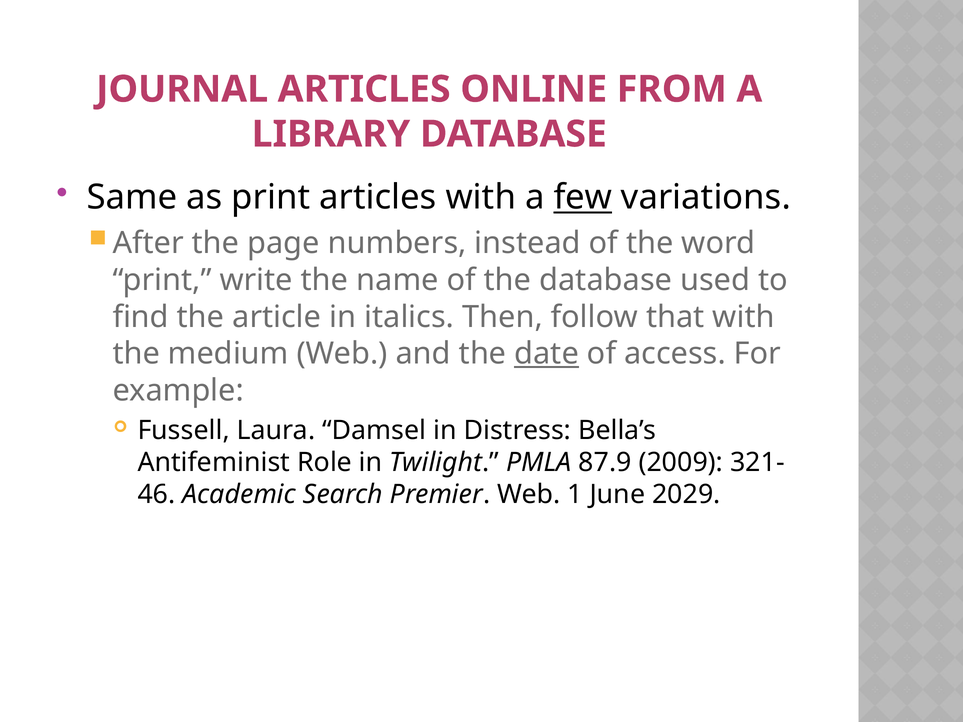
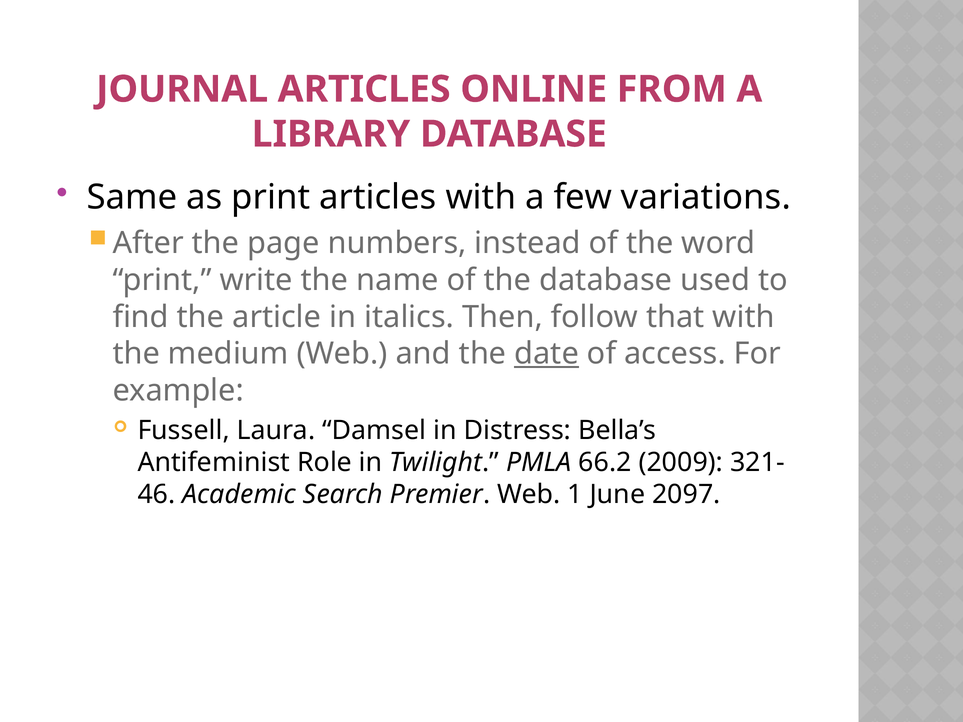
few underline: present -> none (583, 198)
87.9: 87.9 -> 66.2 (605, 462)
2029: 2029 -> 2097 (686, 495)
